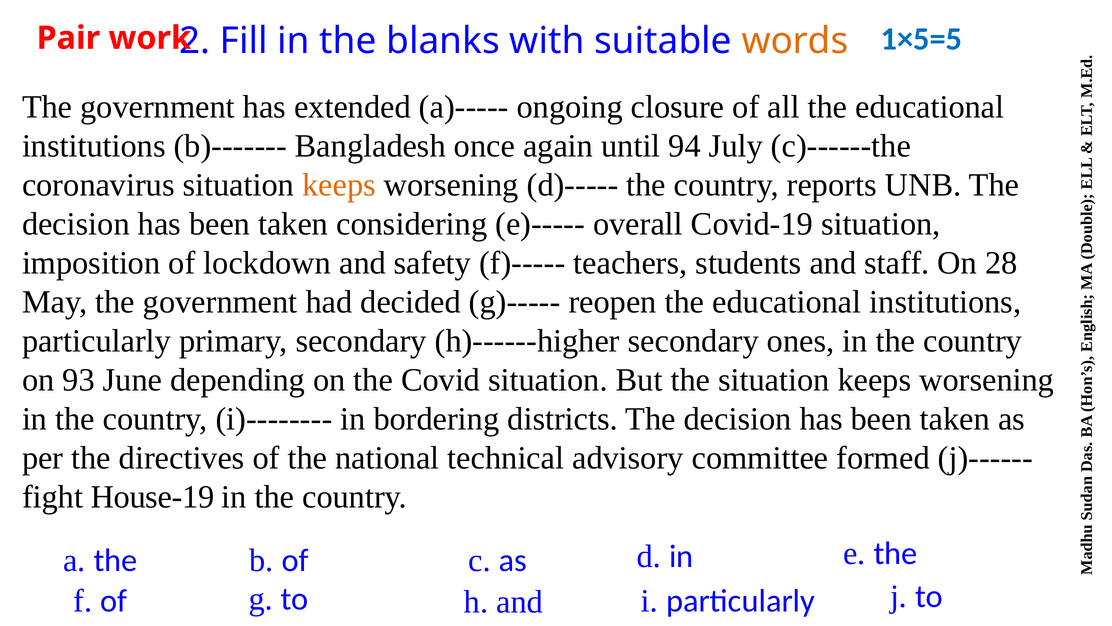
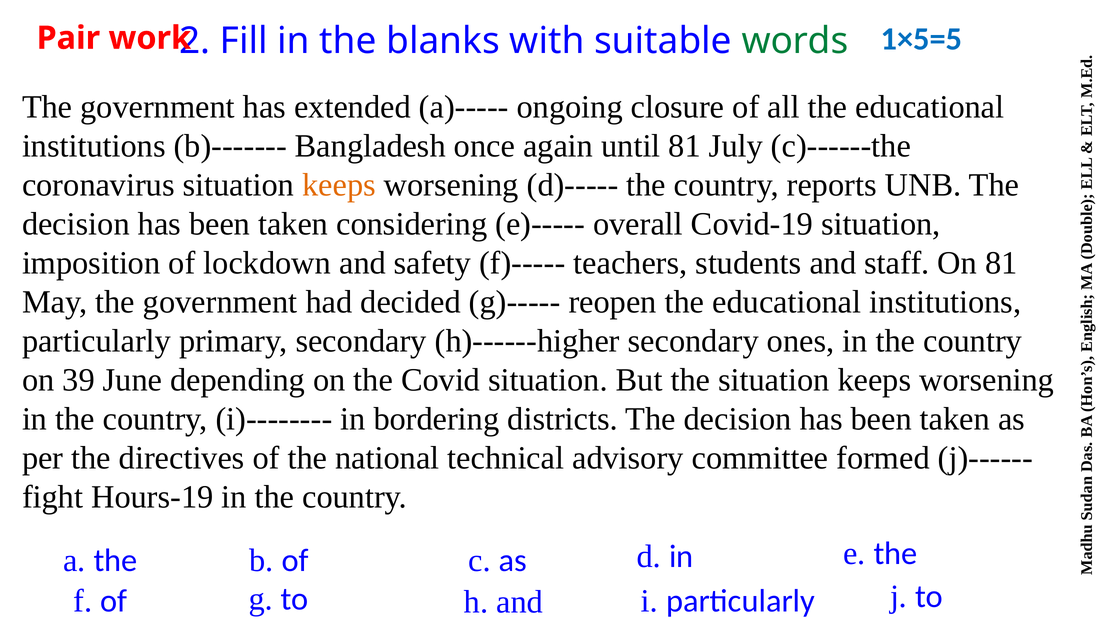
words colour: orange -> green (795, 41)
until 94: 94 -> 81 (685, 146)
On 28: 28 -> 81 (1001, 263)
93: 93 -> 39 (79, 380)
House-19: House-19 -> Hours-19 (152, 496)
